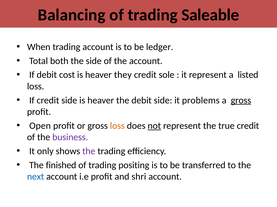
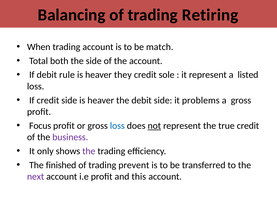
Saleable: Saleable -> Retiring (210, 15)
ledger: ledger -> match (160, 47)
cost: cost -> rule (67, 75)
gross underline: present -> none (241, 101)
Open: Open -> Focus (40, 126)
loss colour: orange -> blue (117, 126)
positing: positing -> prevent (134, 166)
next colour: blue -> purple (36, 177)
shri: shri -> this (139, 177)
